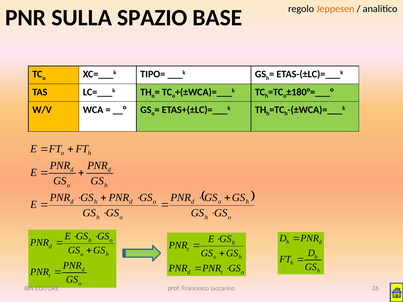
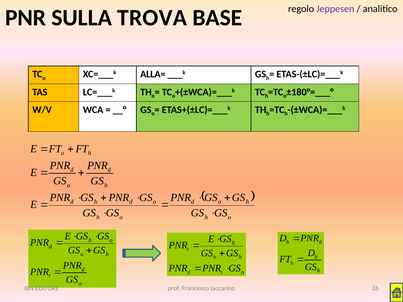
Jeppesen colour: orange -> purple (335, 9)
SPAZIO: SPAZIO -> TROVA (152, 18)
TIPO=: TIPO= -> ALLA= (153, 74)
